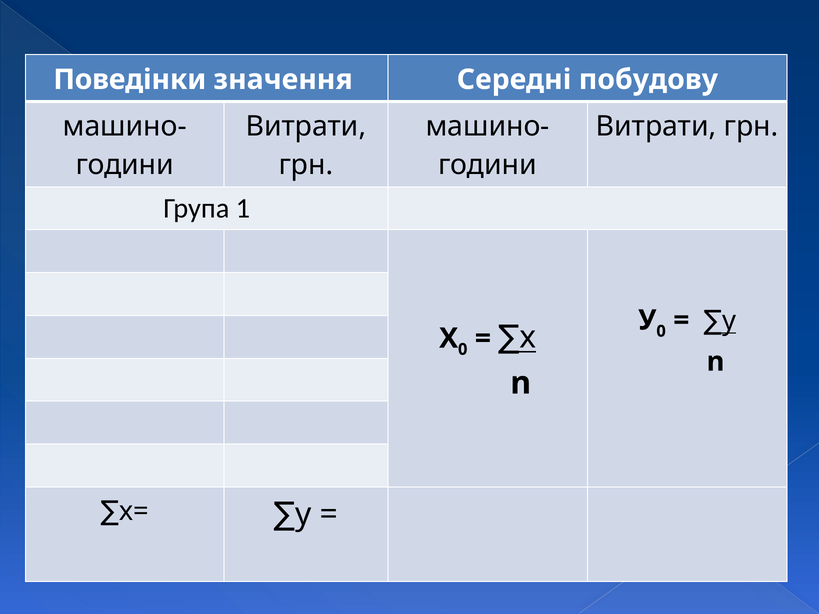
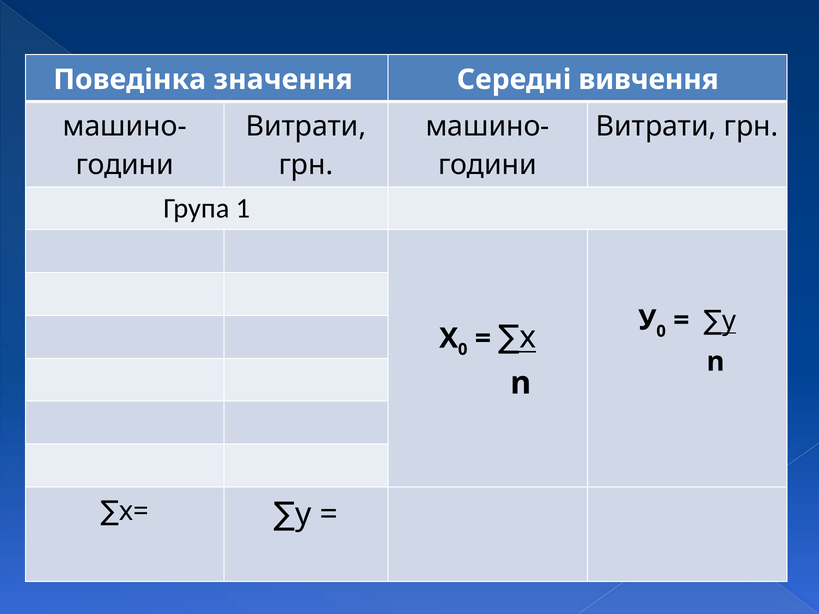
Поведінки: Поведінки -> Поведінка (130, 80)
побудову: побудову -> вивчення (649, 80)
